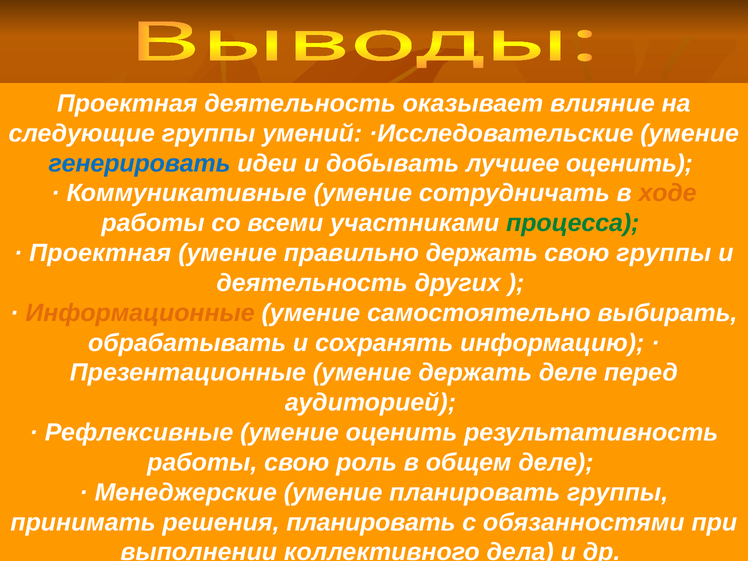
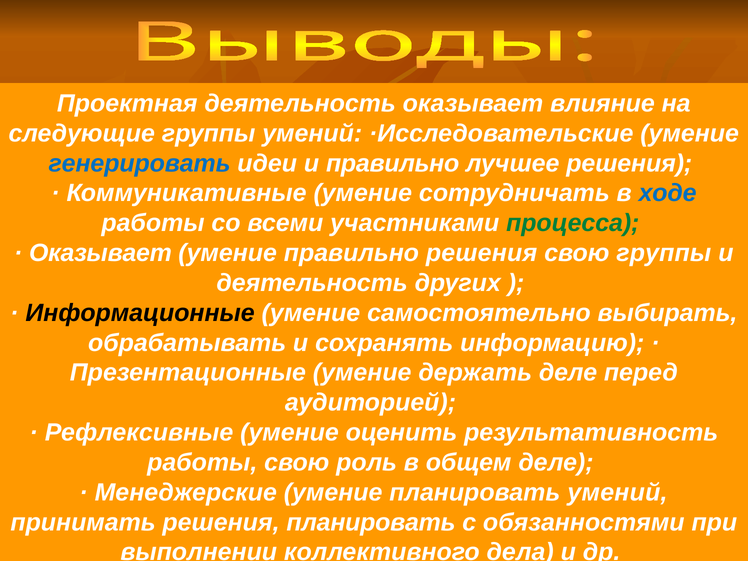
и добывать: добывать -> правильно (393, 163)
лучшее оценить: оценить -> решения (629, 163)
ходе colour: orange -> blue (668, 193)
Проектная: Проектная -> Оказывает (100, 253)
правильно держать: держать -> решения (482, 253)
Информационные colour: orange -> black (140, 313)
планировать группы: группы -> умений (617, 492)
